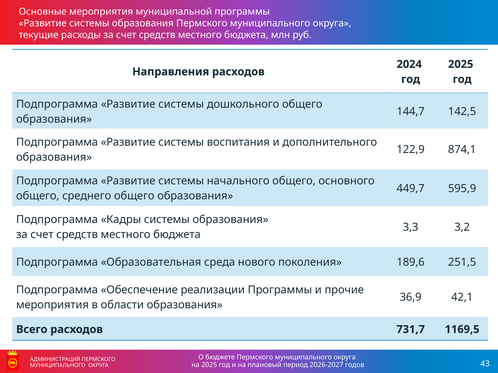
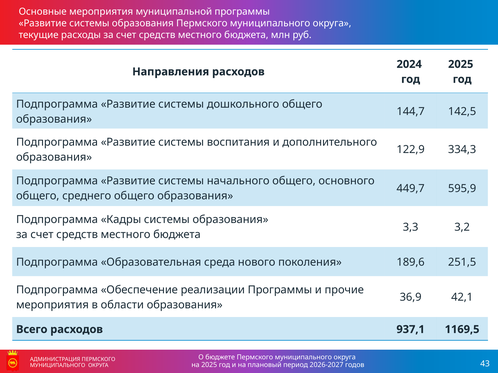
874,1: 874,1 -> 334,3 (462, 150)
731,7: 731,7 -> 937,1 (411, 330)
